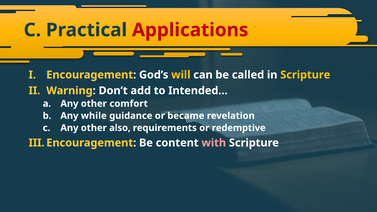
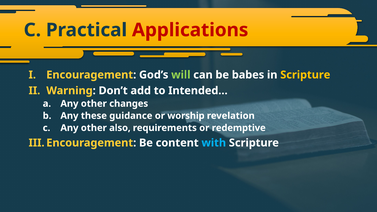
will colour: yellow -> light green (181, 75)
called: called -> babes (248, 75)
comfort: comfort -> changes (129, 104)
while: while -> these (94, 116)
became: became -> worship (186, 116)
with colour: pink -> light blue (214, 143)
